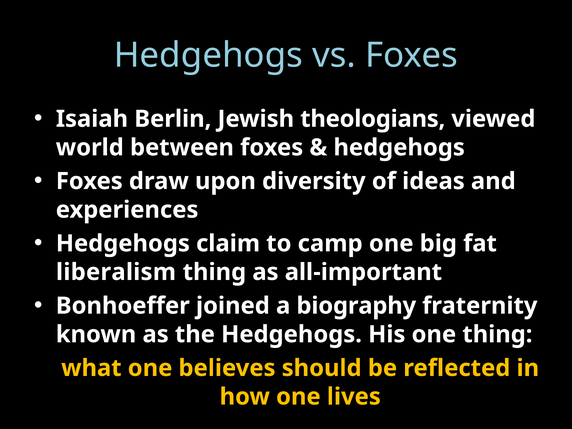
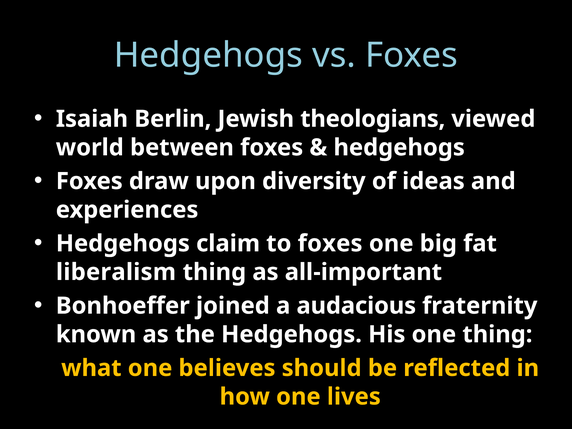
to camp: camp -> foxes (330, 244)
biography: biography -> audacious (356, 306)
